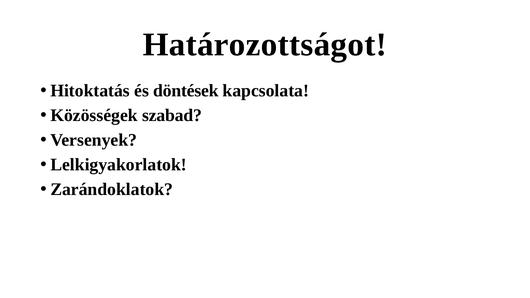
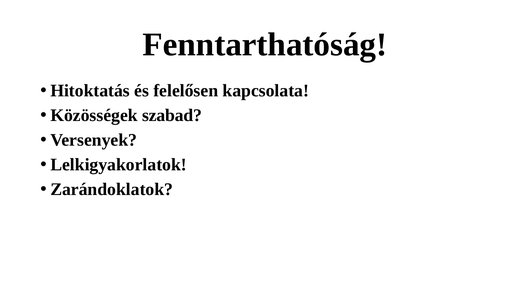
Határozottságot: Határozottságot -> Fenntarthatóság (265, 44)
döntések: döntések -> felelősen (186, 91)
